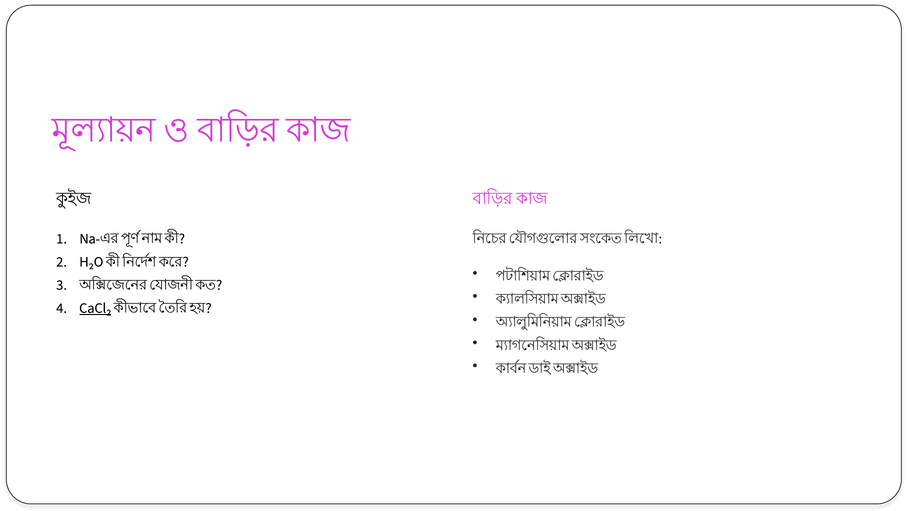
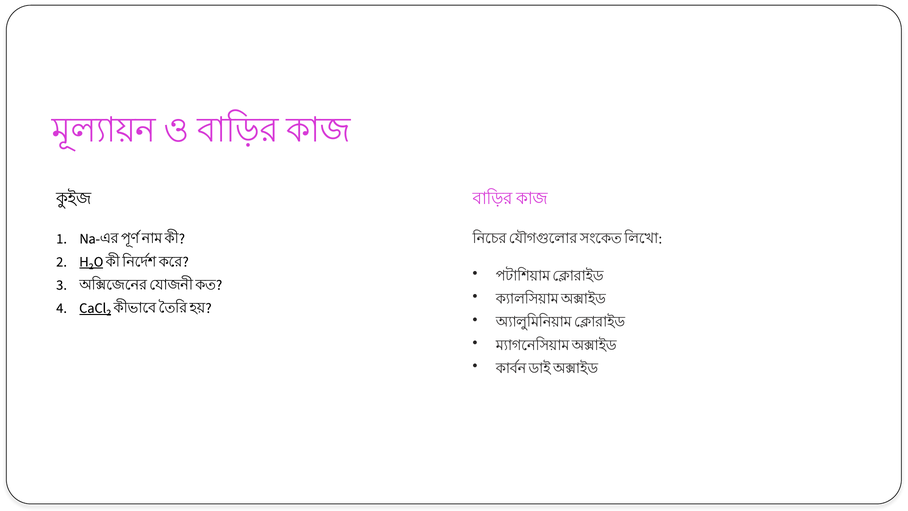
H₂O underline: none -> present (91, 262)
